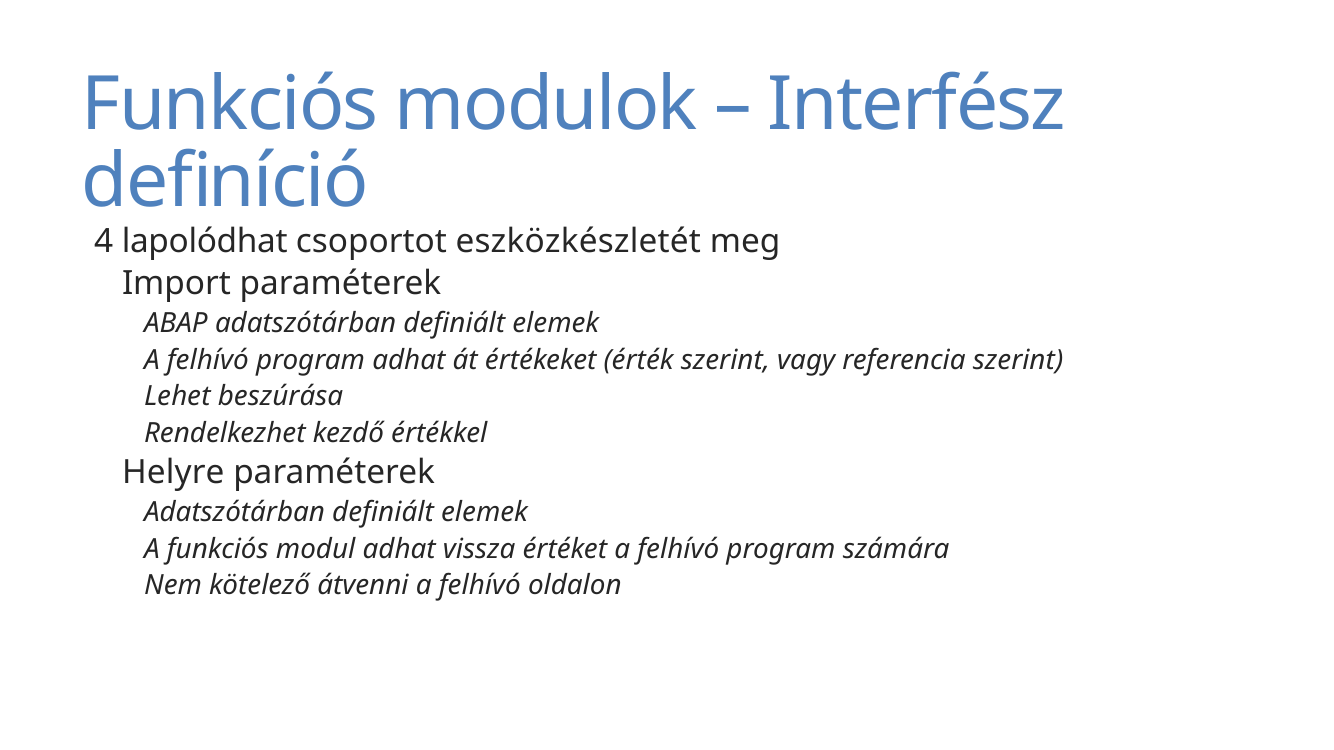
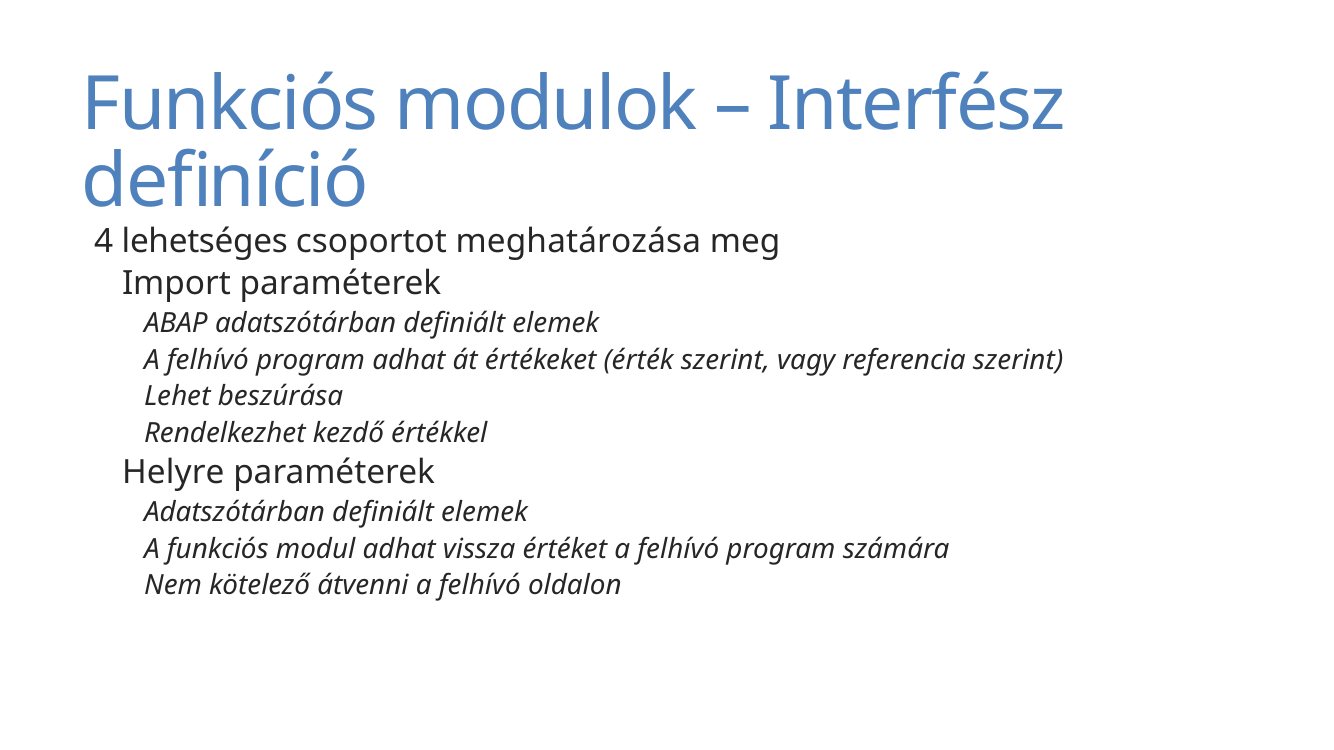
lapolódhat: lapolódhat -> lehetséges (205, 241)
eszközkészletét: eszközkészletét -> meghatározása (578, 241)
